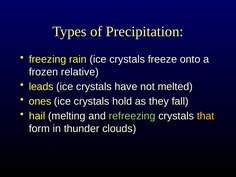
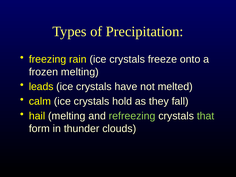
frozen relative: relative -> melting (80, 72)
ones: ones -> calm (40, 101)
that colour: yellow -> light green (206, 116)
